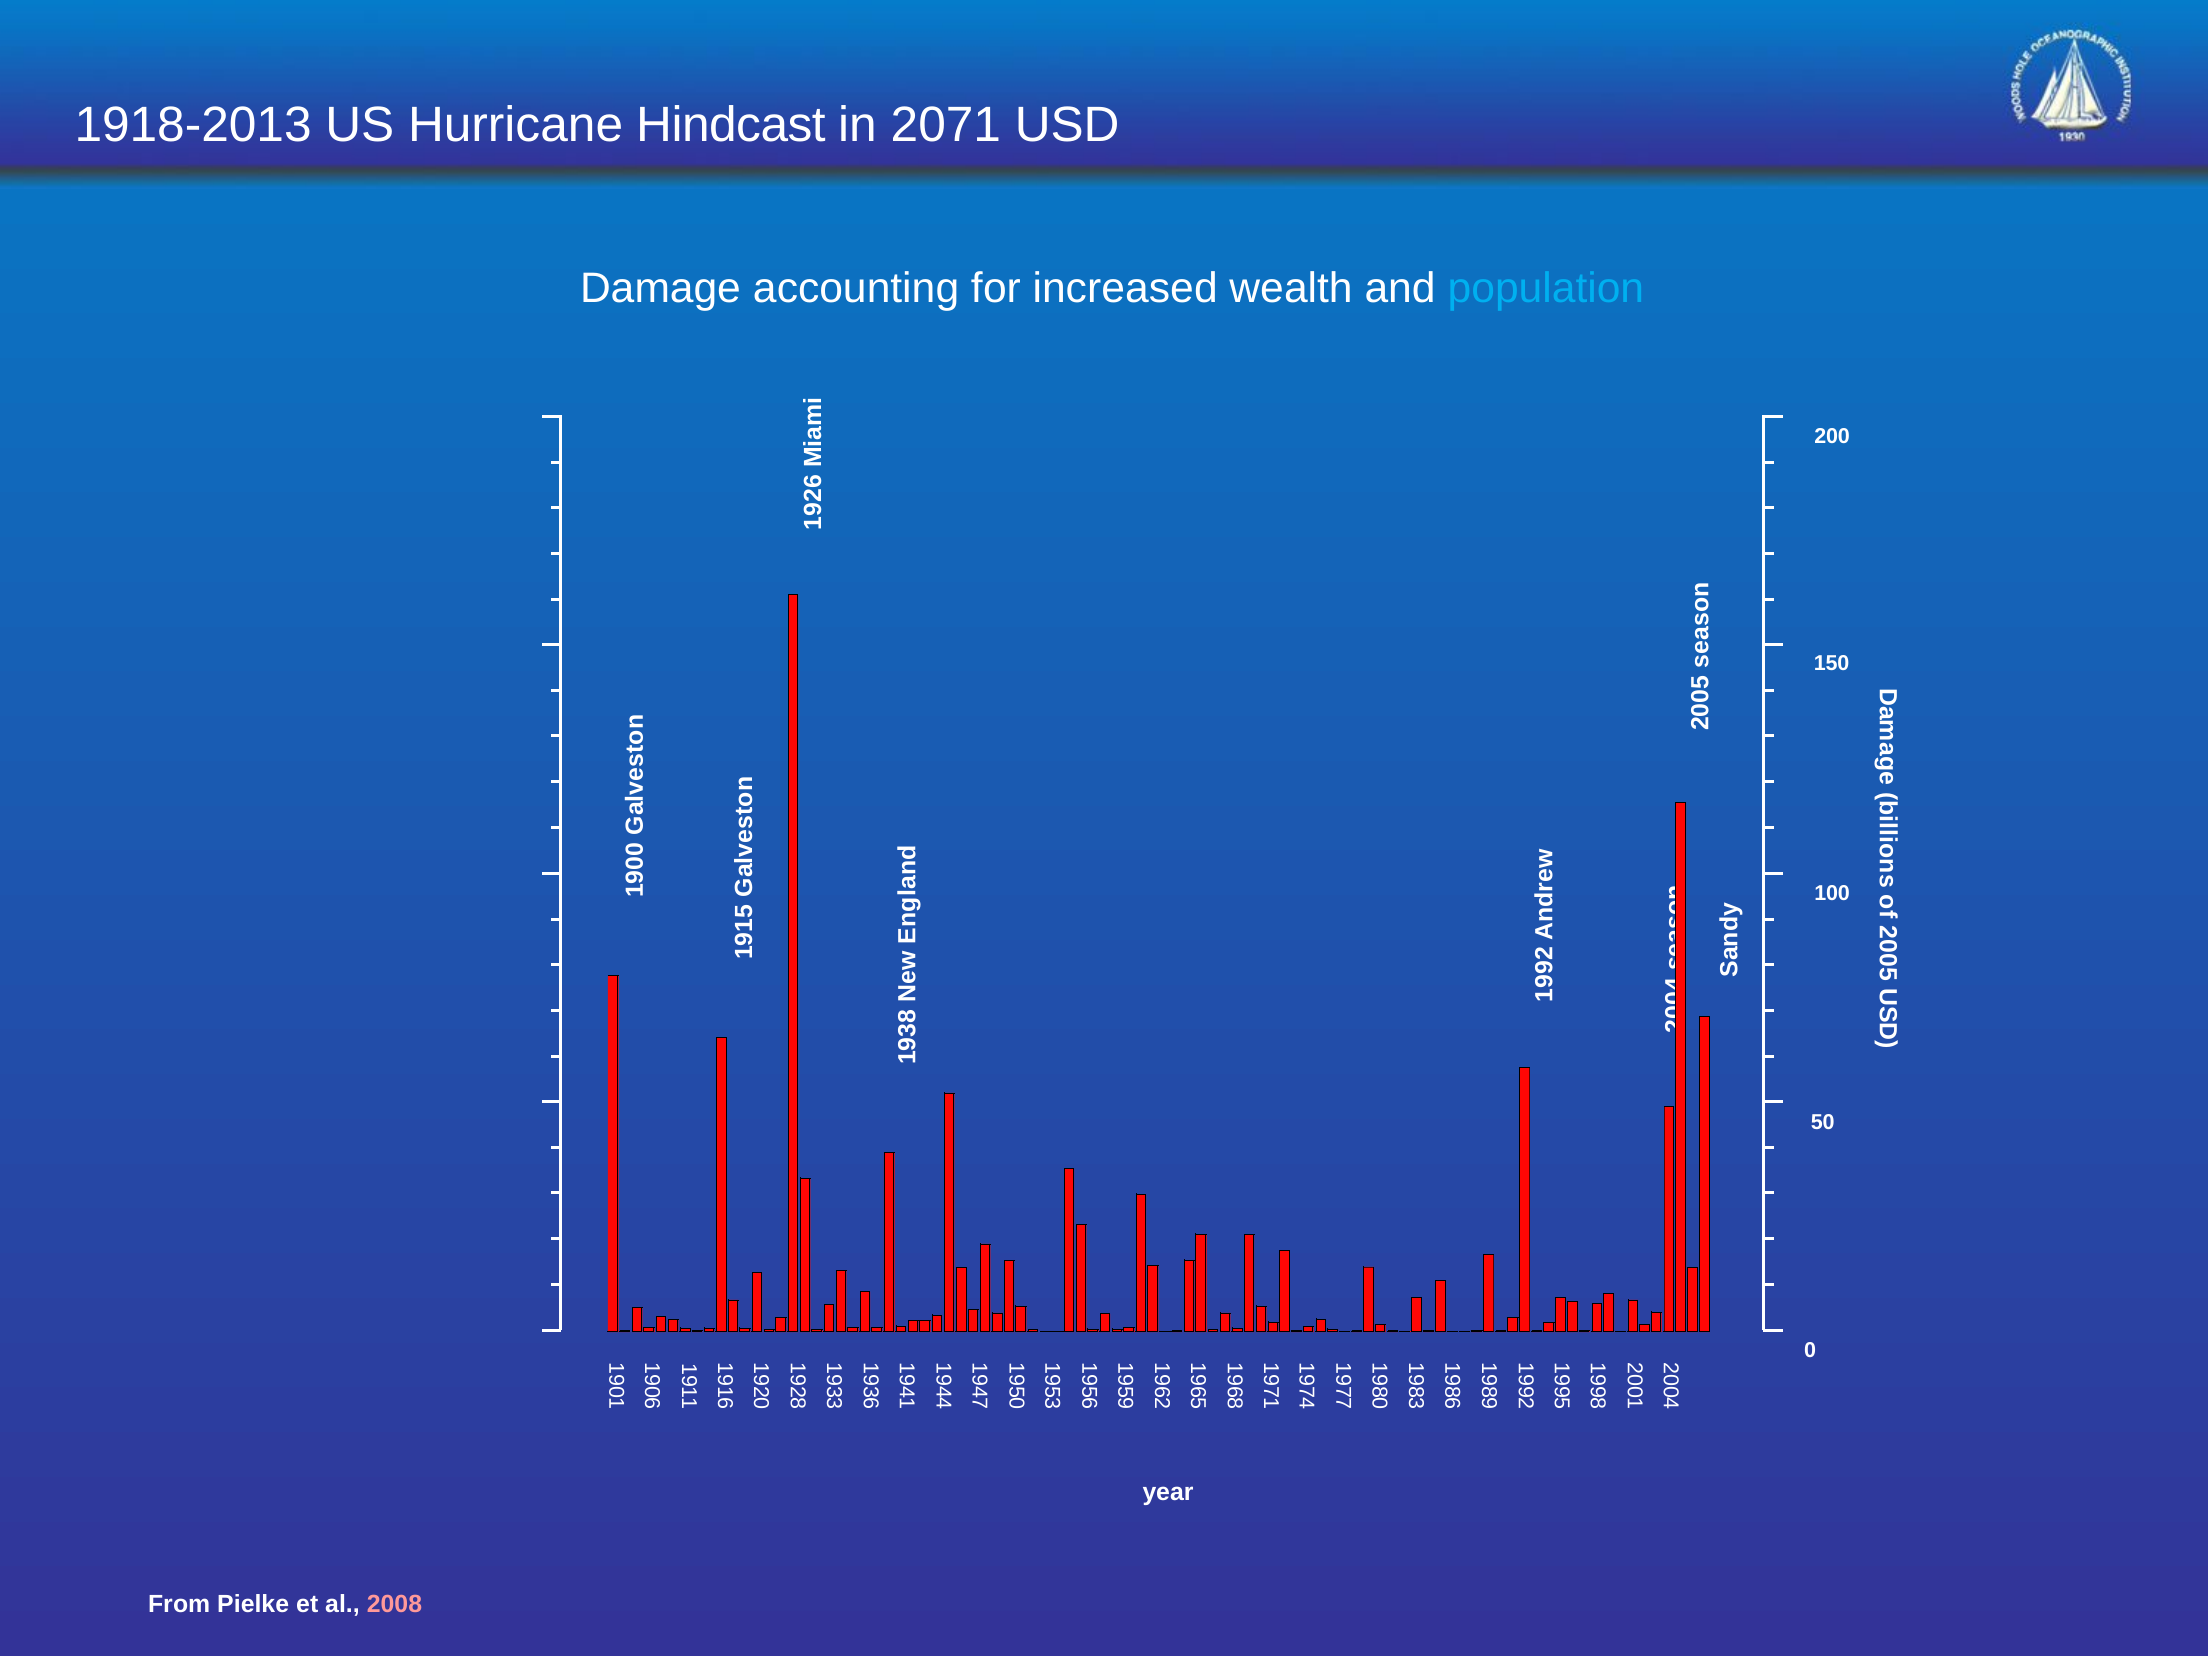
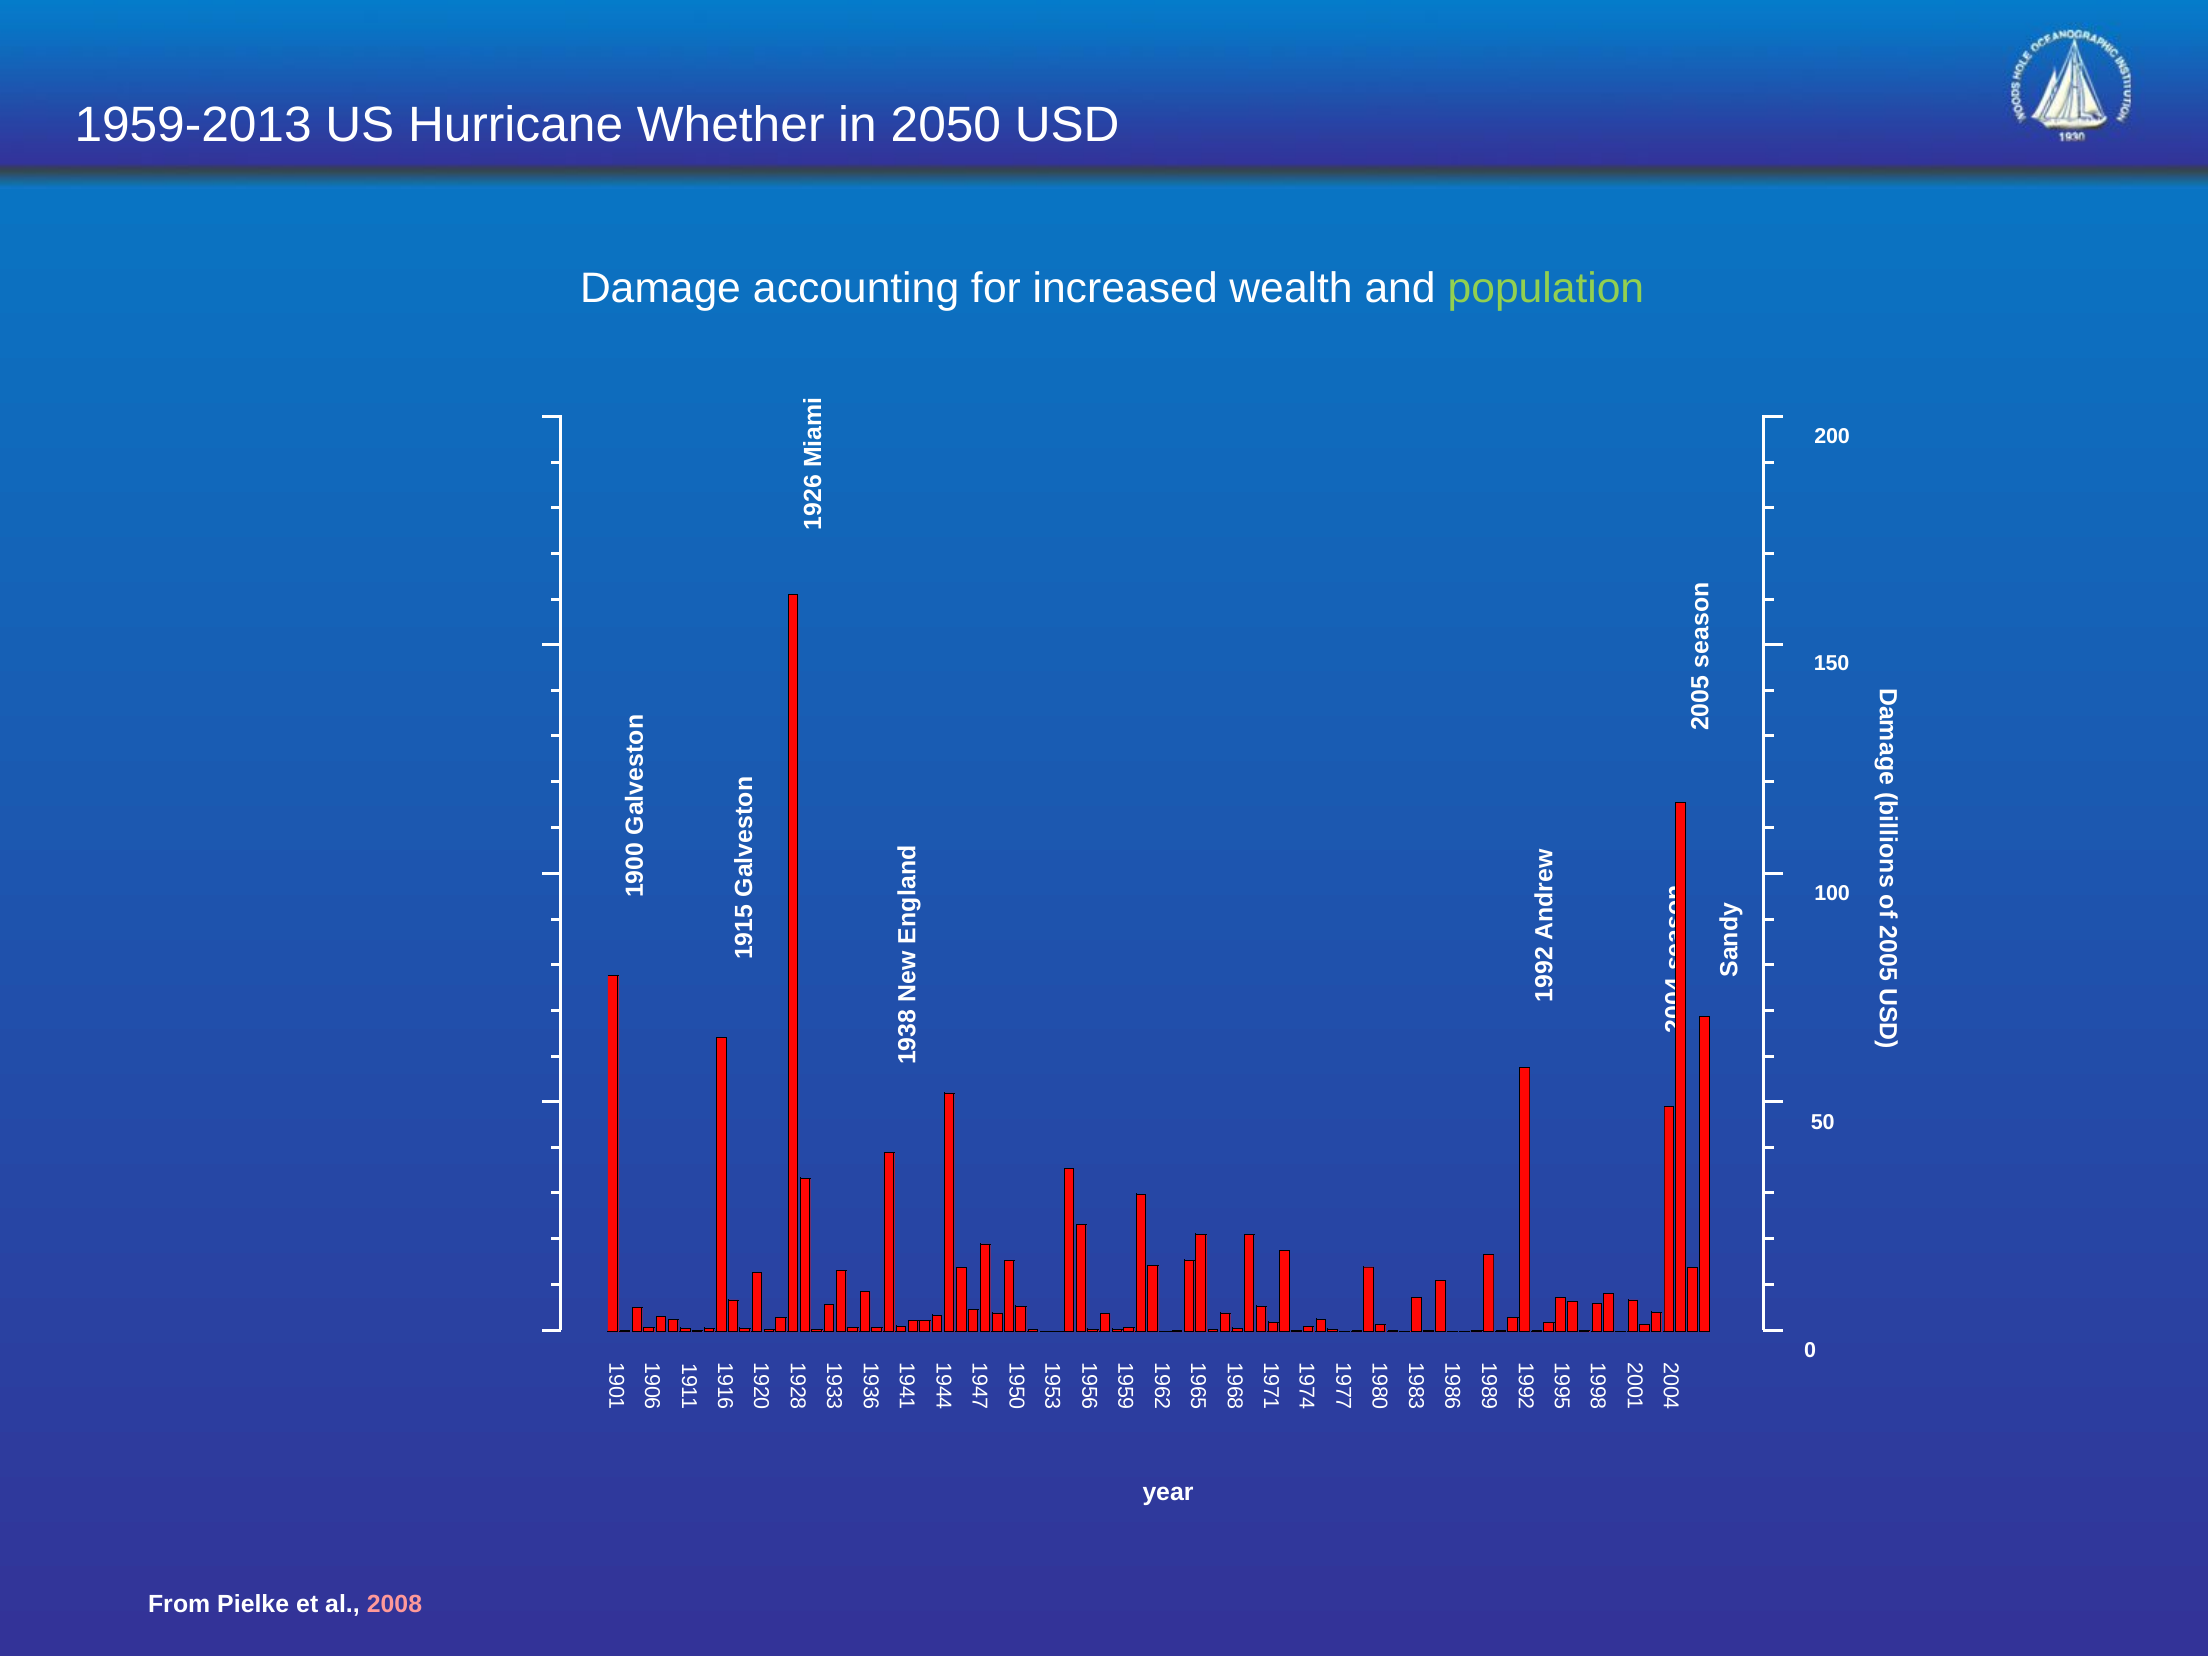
1918-2013: 1918-2013 -> 1959-2013 (193, 125)
Hindcast: Hindcast -> Whether (731, 125)
2071: 2071 -> 2050 (946, 125)
population colour: light blue -> light green (1546, 289)
